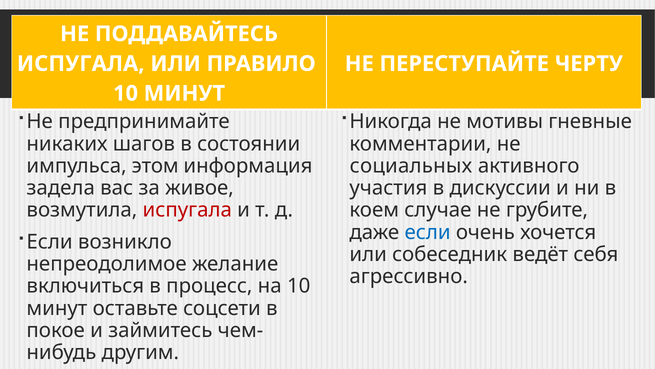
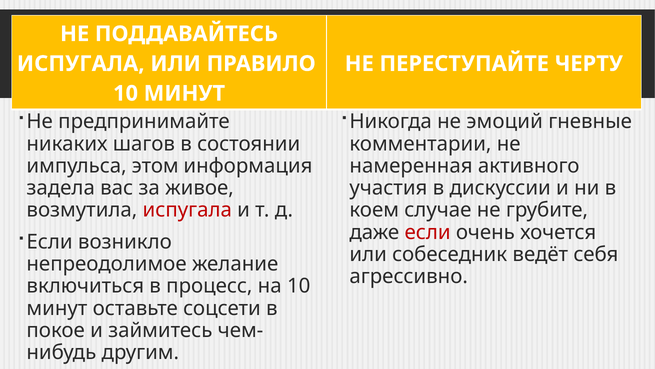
мотивы: мотивы -> эмоций (505, 121)
социальных: социальных -> намеренная (411, 166)
если colour: blue -> red (428, 232)
